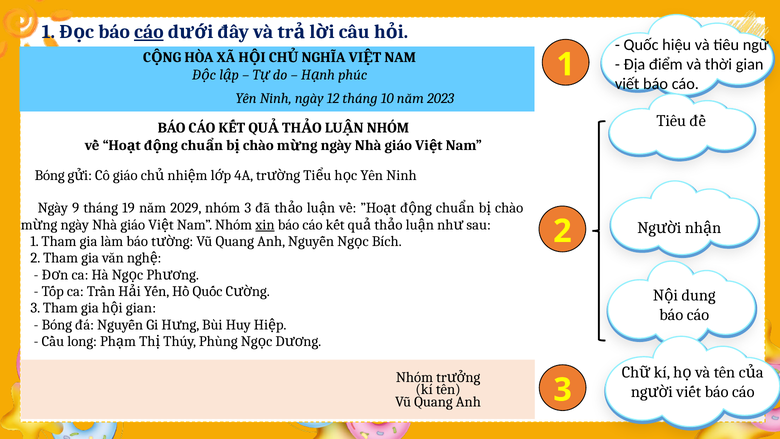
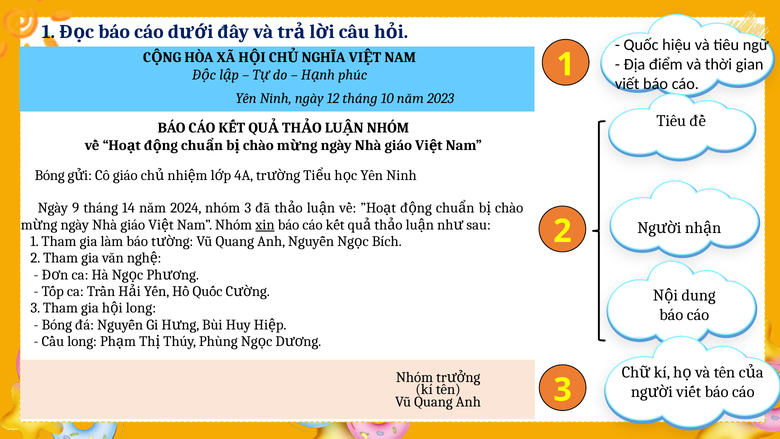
cáo underline: present -> none (149, 32)
19: 19 -> 14 (129, 208)
2029: 2029 -> 2024 (186, 208)
gian: gian -> long (141, 308)
